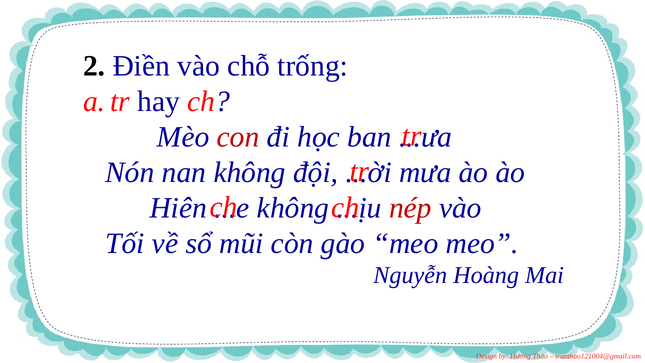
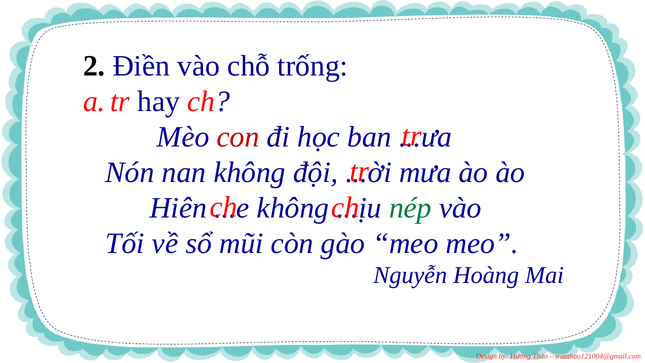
nép colour: red -> green (410, 208)
